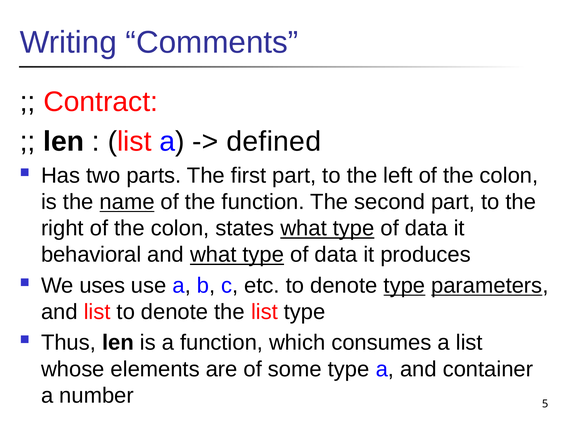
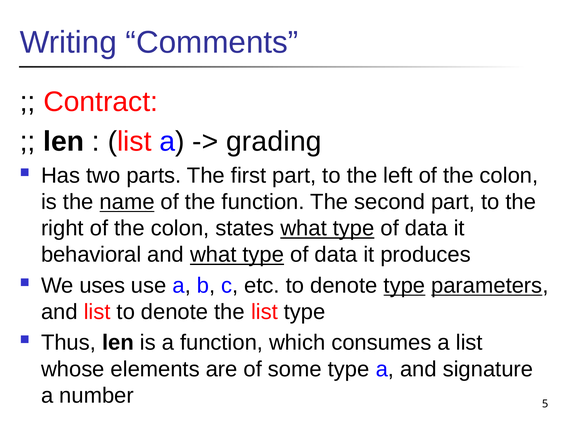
defined: defined -> grading (274, 142)
container: container -> signature (488, 370)
